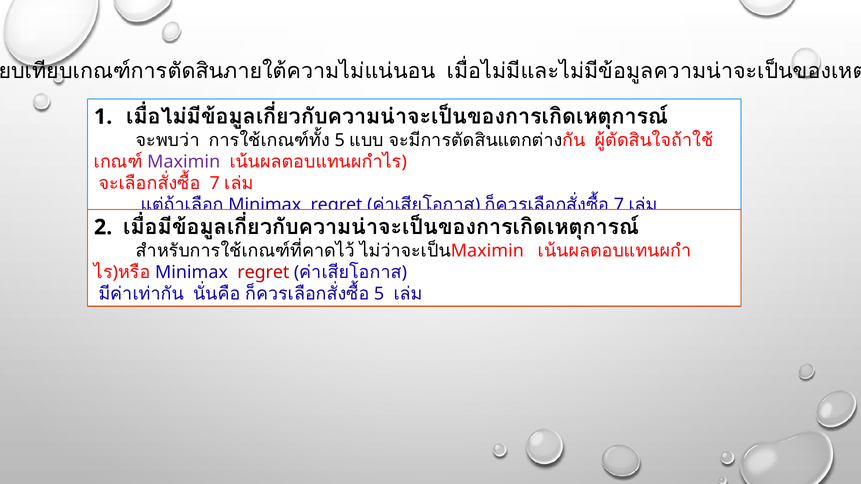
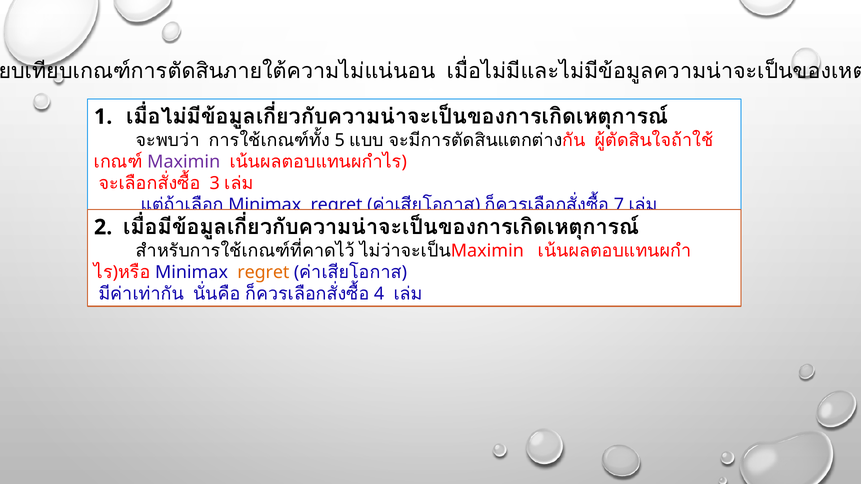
7: 7 -> 3 (215, 183)
regret colour: red -> orange (263, 272)
5: 5 -> 4 (379, 294)
